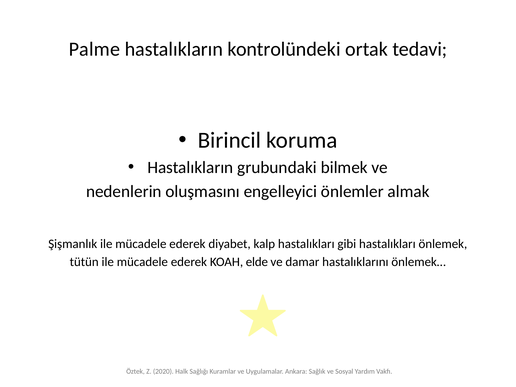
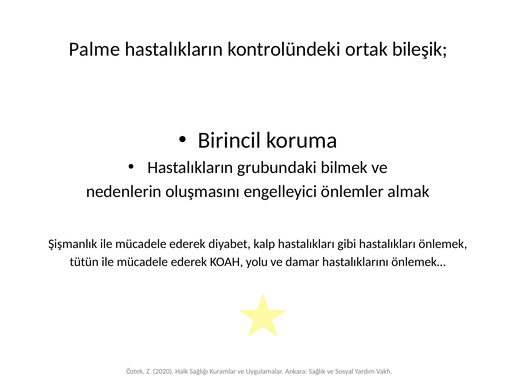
tedavi: tedavi -> bileşik (420, 49)
elde: elde -> yolu (257, 262)
